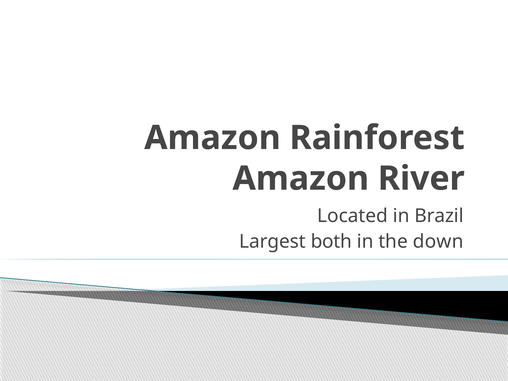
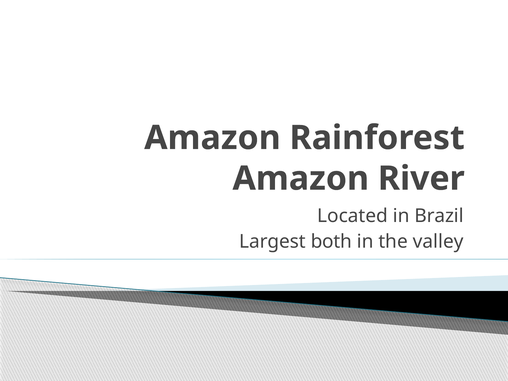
down: down -> valley (438, 242)
